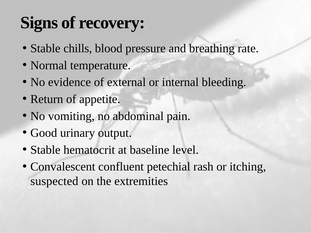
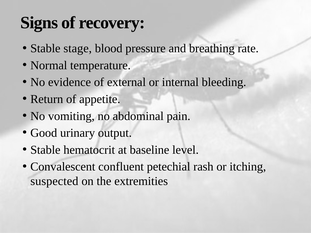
chills: chills -> stage (78, 49)
